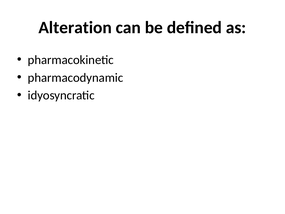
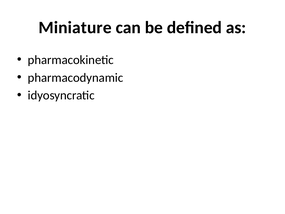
Alteration: Alteration -> Miniature (75, 28)
